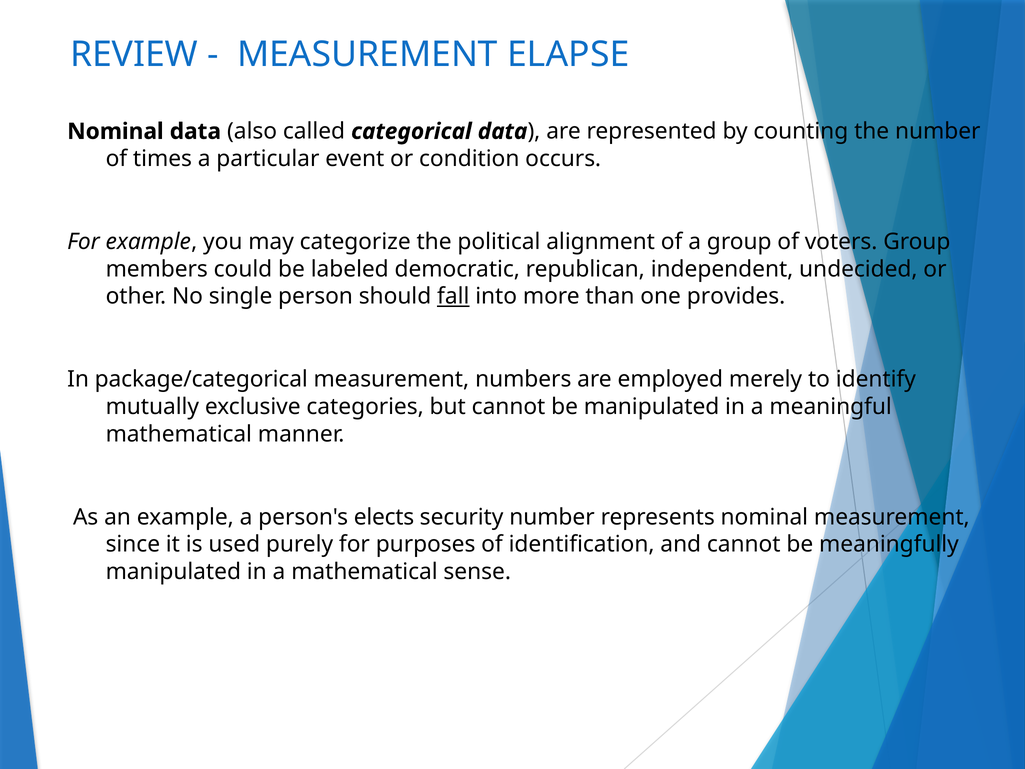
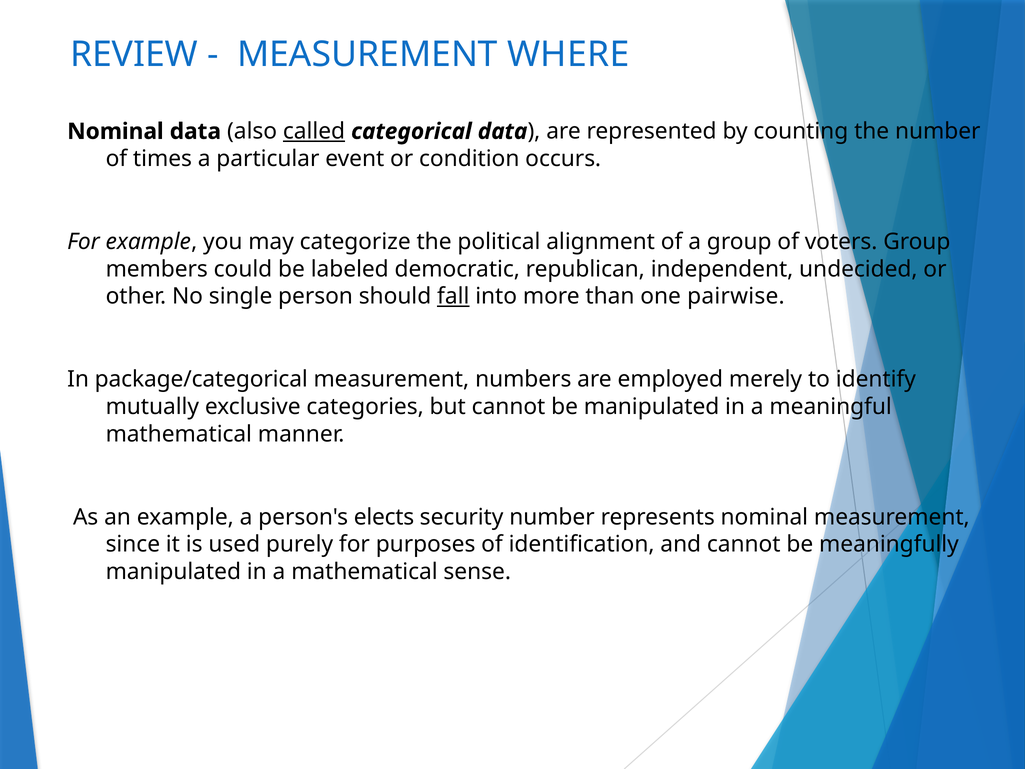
ELAPSE: ELAPSE -> WHERE (568, 55)
called underline: none -> present (314, 131)
provides: provides -> pairwise (736, 296)
